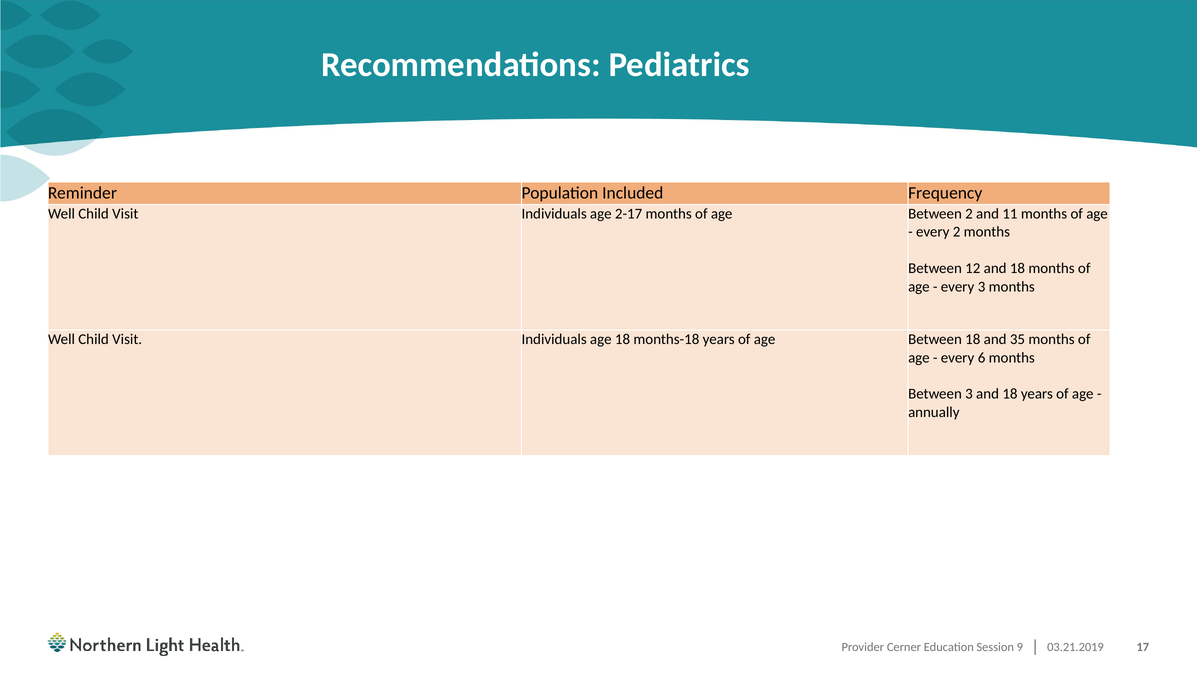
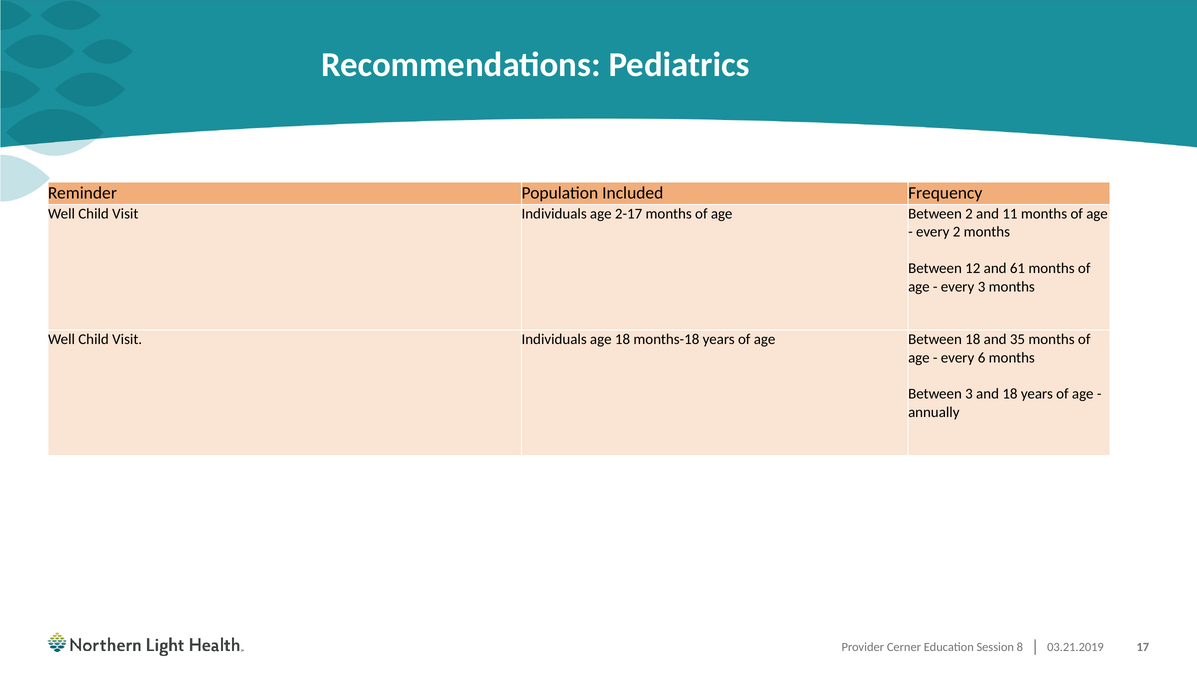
12 and 18: 18 -> 61 (1017, 269)
9: 9 -> 8 (1020, 647)
